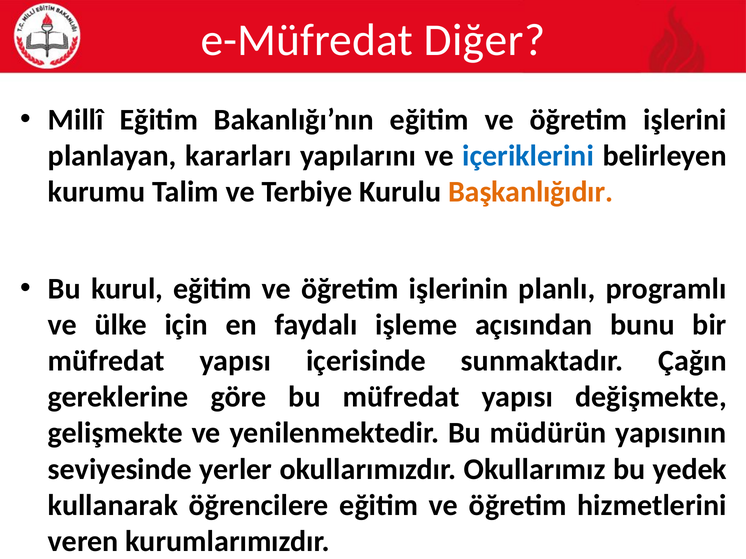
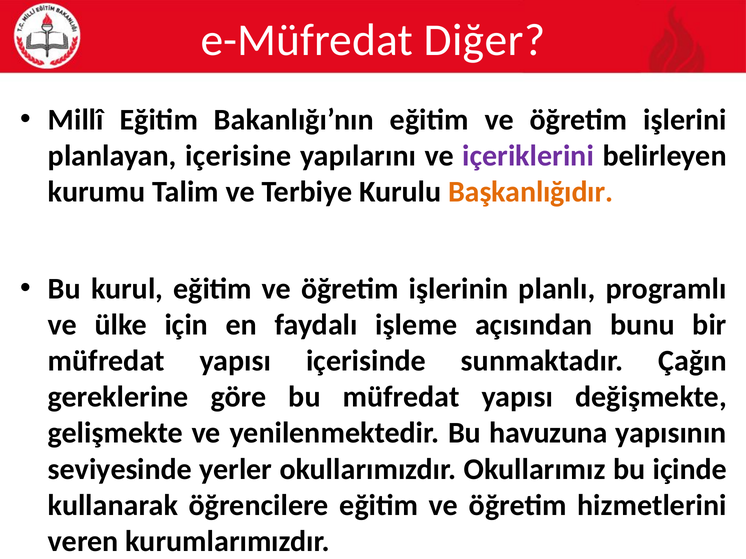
kararları: kararları -> içerisine (238, 156)
içeriklerini colour: blue -> purple (528, 156)
müdürün: müdürün -> havuzuna (548, 433)
yedek: yedek -> içinde (690, 470)
